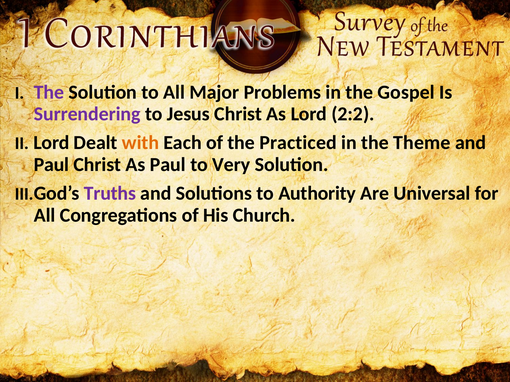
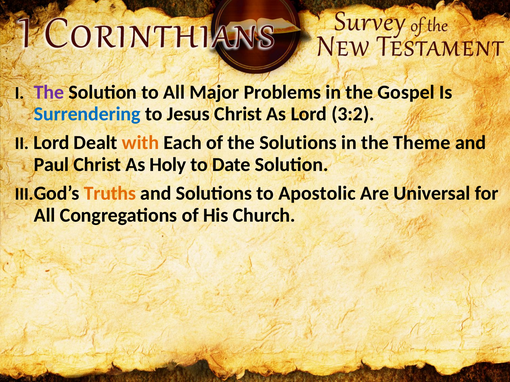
Surrendering colour: purple -> blue (87, 114)
2:2: 2:2 -> 3:2 (353, 114)
the Practiced: Practiced -> Solutions (298, 143)
As Paul: Paul -> Holy (168, 165)
Very: Very -> Date (231, 165)
Truths colour: purple -> orange (110, 194)
Authority: Authority -> Apostolic (317, 194)
